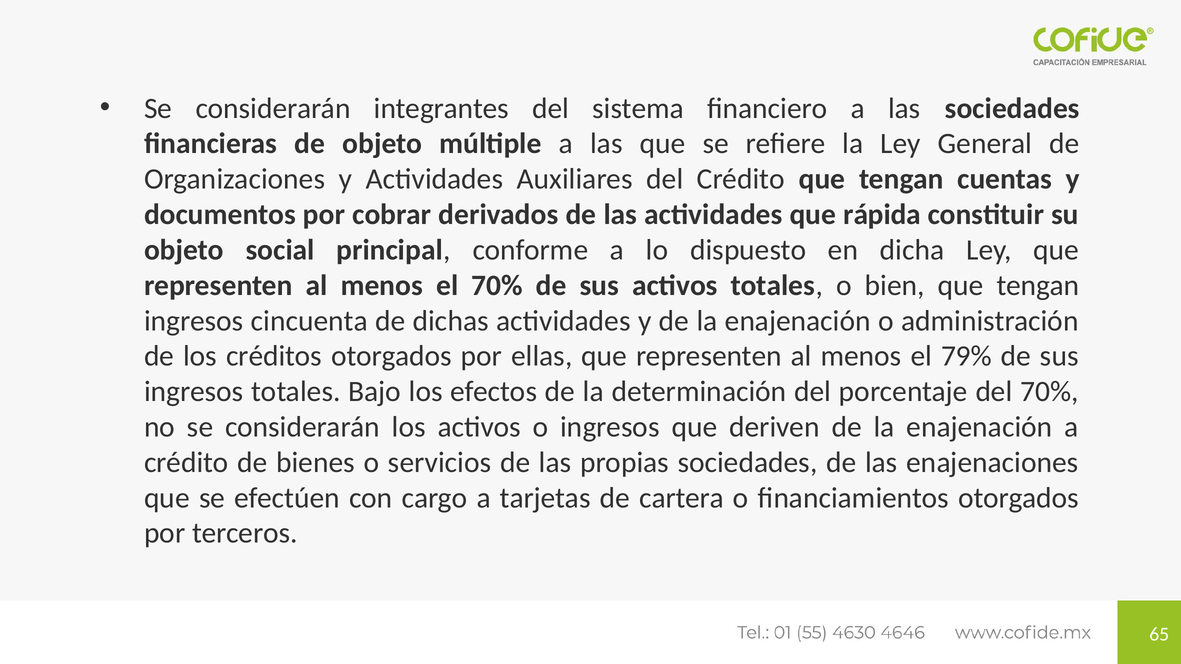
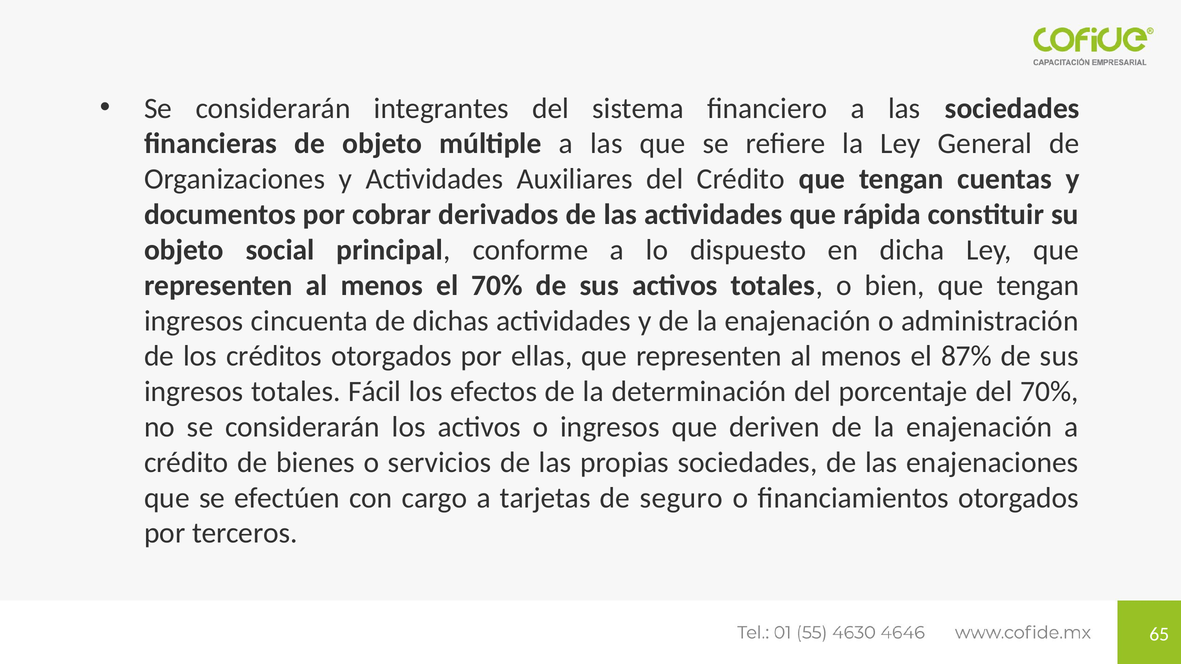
79%: 79% -> 87% (966, 356)
Bajo: Bajo -> Fácil (375, 392)
cartera: cartera -> seguro (681, 498)
